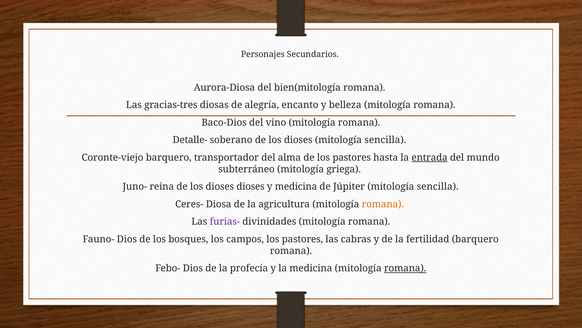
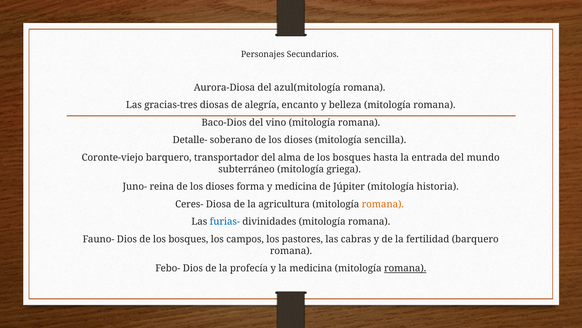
bien(mitología: bien(mitología -> azul(mitología (307, 87)
alma de los pastores: pastores -> bosques (352, 157)
entrada underline: present -> none (430, 157)
dioses dioses: dioses -> forma (251, 186)
Júpiter mitología sencilla: sencilla -> historia (438, 186)
furias- colour: purple -> blue (225, 221)
